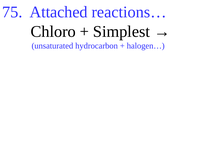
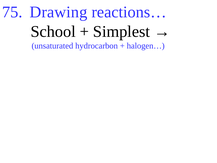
Attached: Attached -> Drawing (59, 12)
Chloro: Chloro -> School (53, 31)
